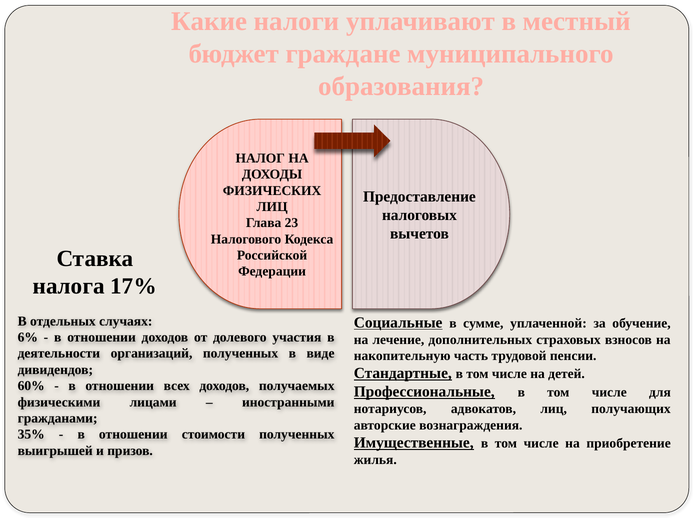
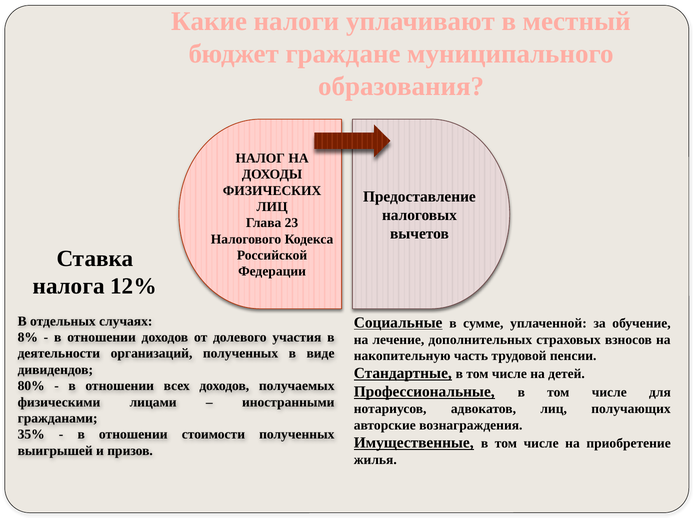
17%: 17% -> 12% (134, 287)
6%: 6% -> 8% (28, 338)
60%: 60% -> 80% (31, 386)
